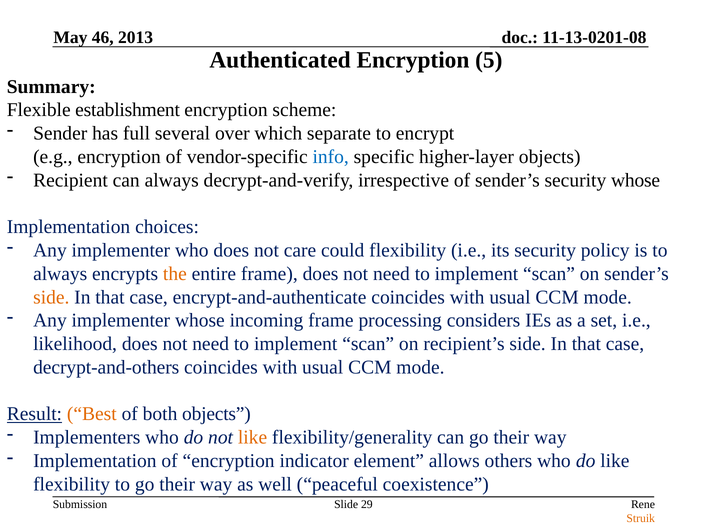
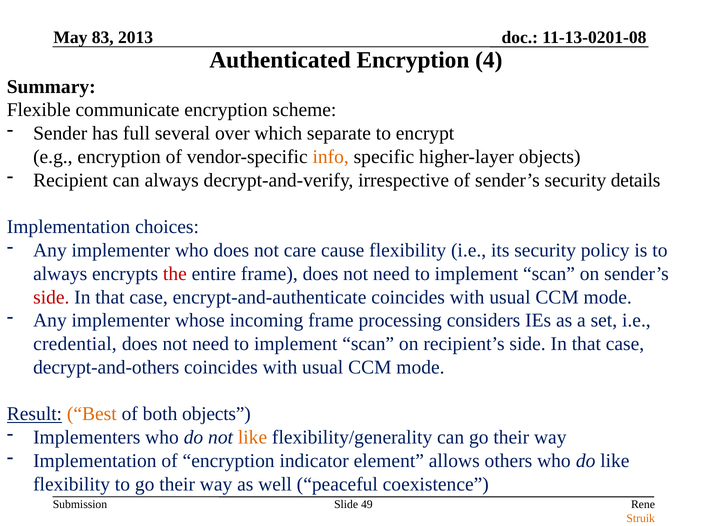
46: 46 -> 83 (103, 37)
5: 5 -> 4 (489, 60)
establishment: establishment -> communicate (128, 110)
info colour: blue -> orange (331, 157)
security whose: whose -> details (636, 180)
could: could -> cause (343, 250)
the colour: orange -> red (175, 274)
side colour: orange -> red (51, 297)
likelihood: likelihood -> credential (75, 344)
29: 29 -> 49 (367, 504)
